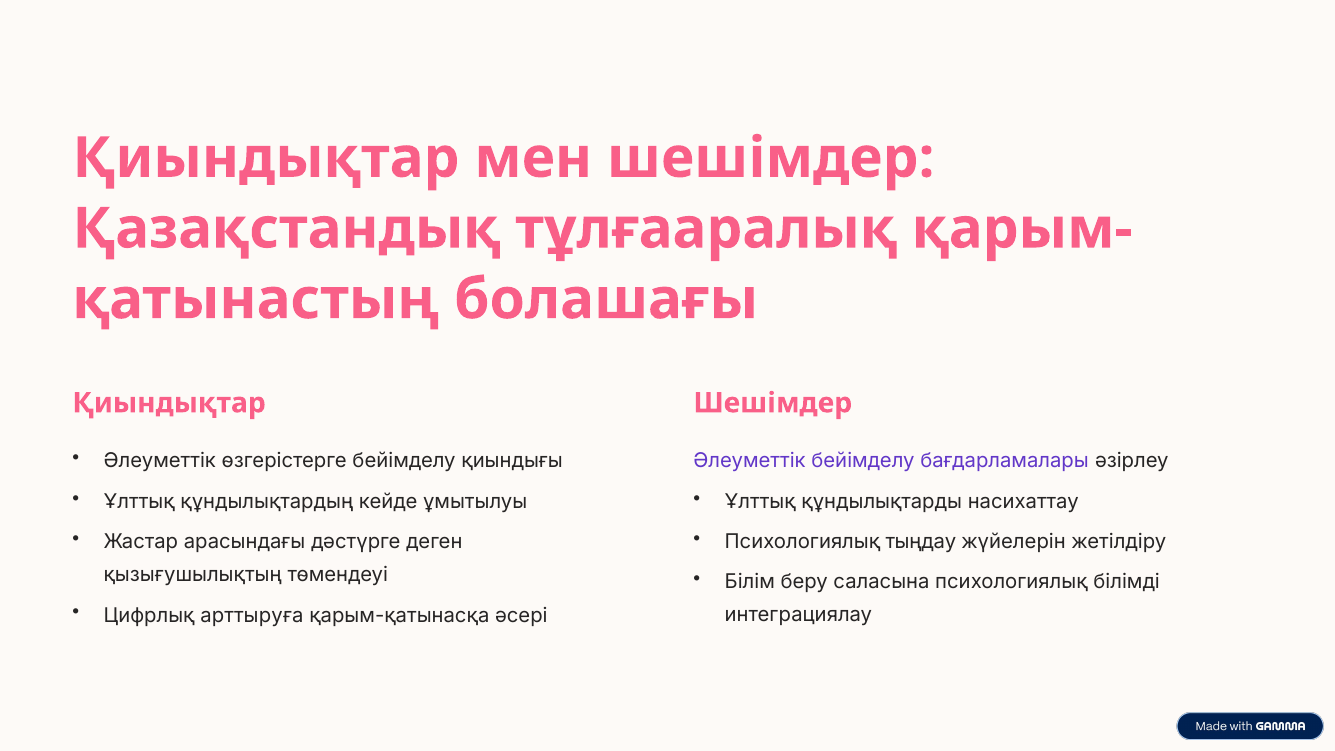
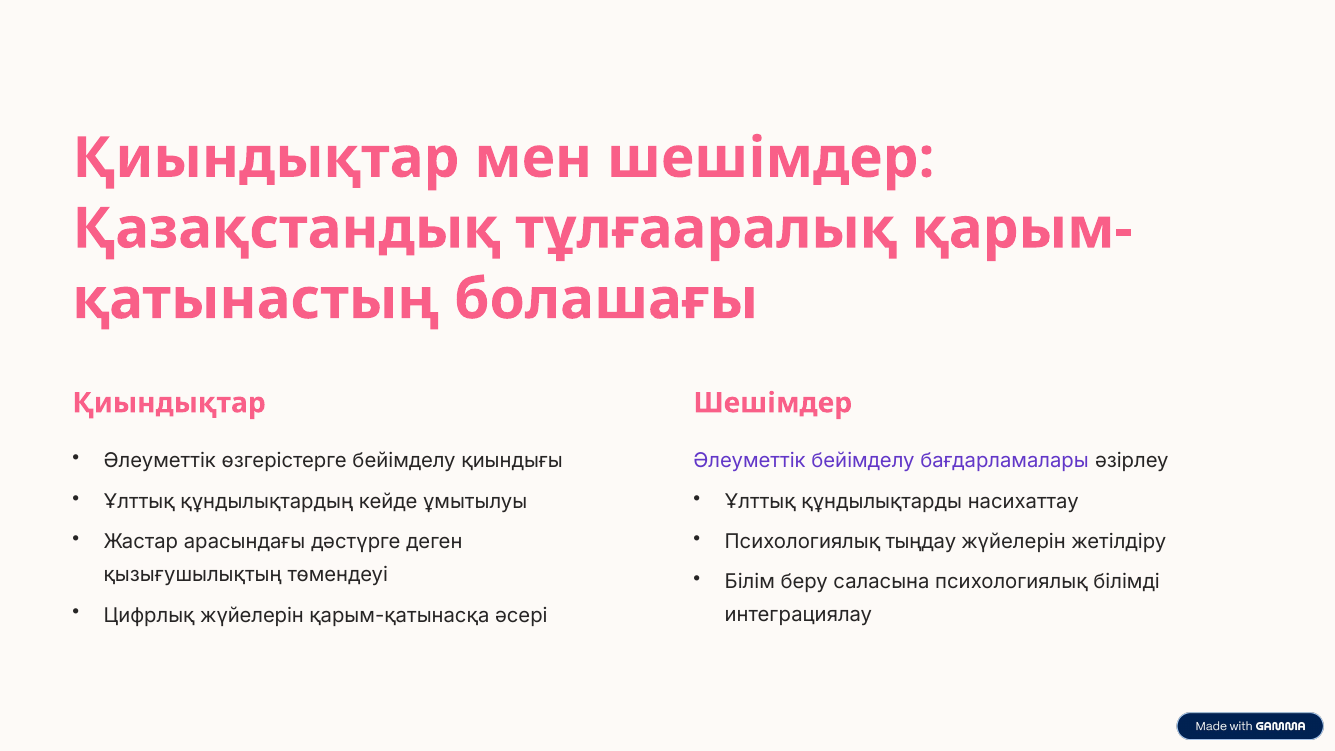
Цифрлық арттыруға: арттыруға -> жүйелерін (252, 615)
